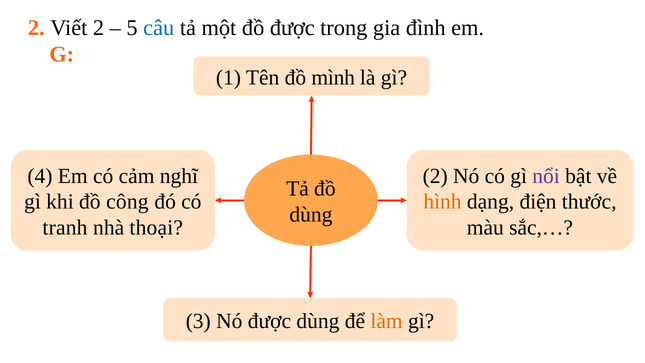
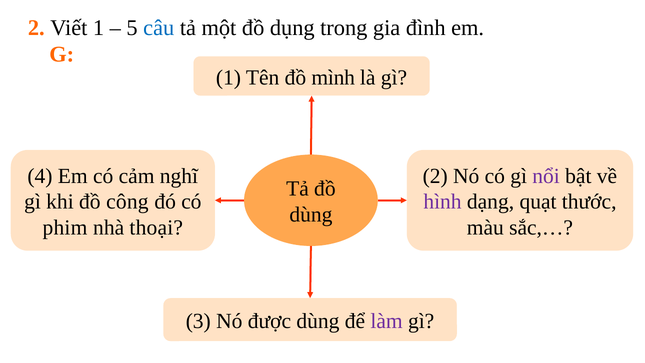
Viết 2: 2 -> 1 (99, 28)
đồ được: được -> dụng (292, 28)
hình colour: orange -> purple (442, 202)
điện: điện -> quạt (538, 202)
tranh: tranh -> phim (65, 228)
làm colour: orange -> purple (387, 321)
